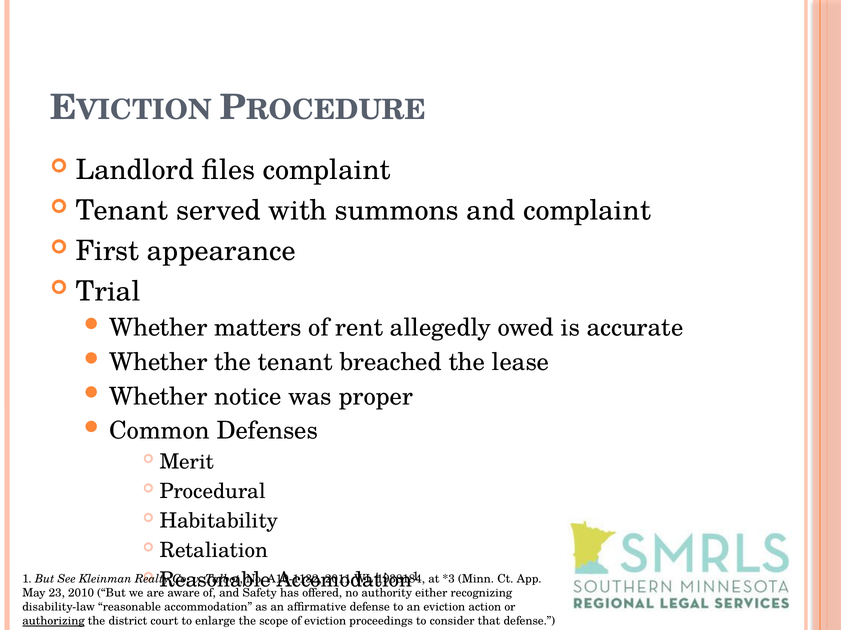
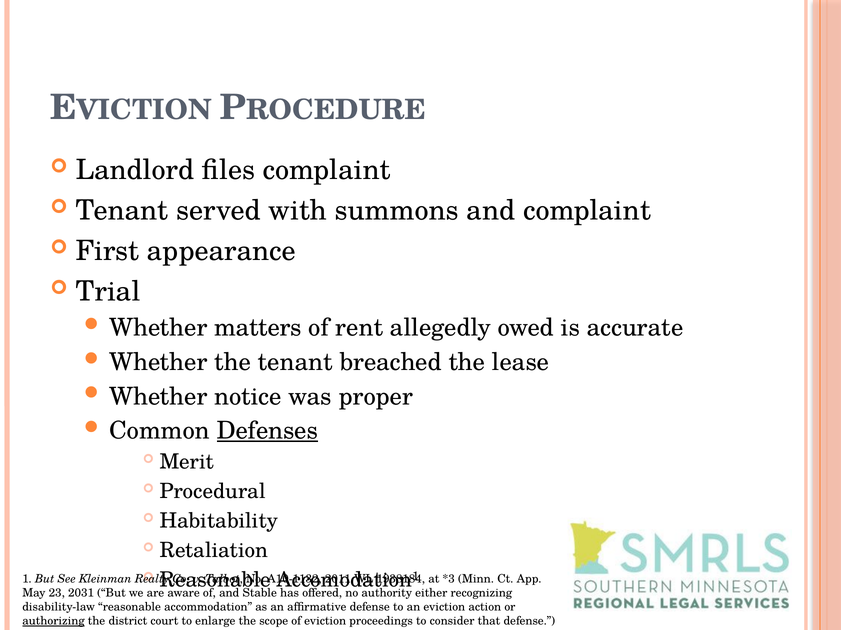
Defenses underline: none -> present (267, 431)
2010: 2010 -> 2031 (81, 594)
Safety: Safety -> Stable (260, 594)
